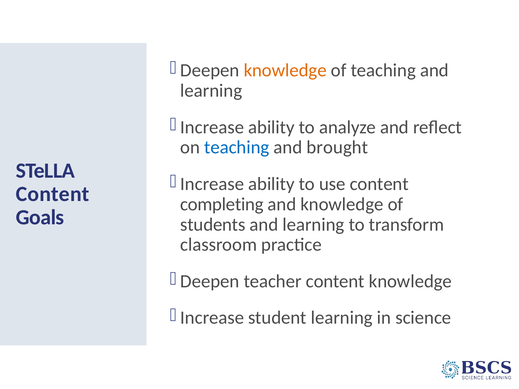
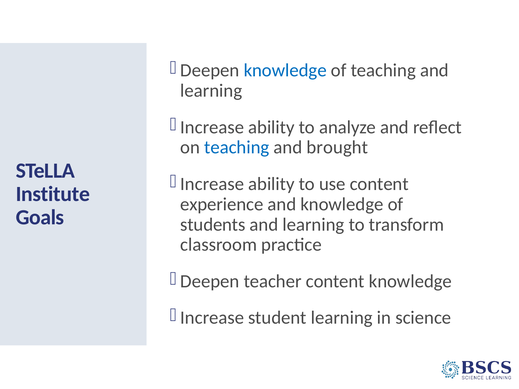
knowledge colour: orange -> blue (285, 70)
Content: Content -> Institute (53, 194)
completing: completing -> experience (222, 204)
